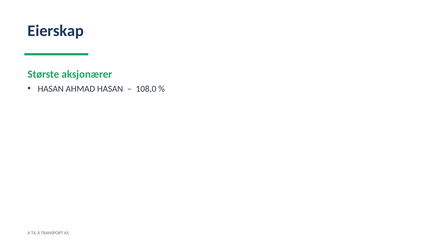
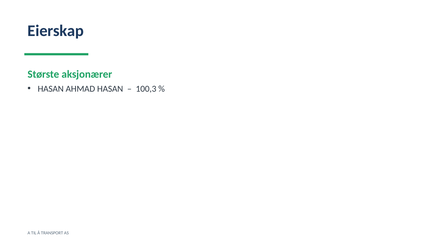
108,0: 108,0 -> 100,3 (146, 89)
